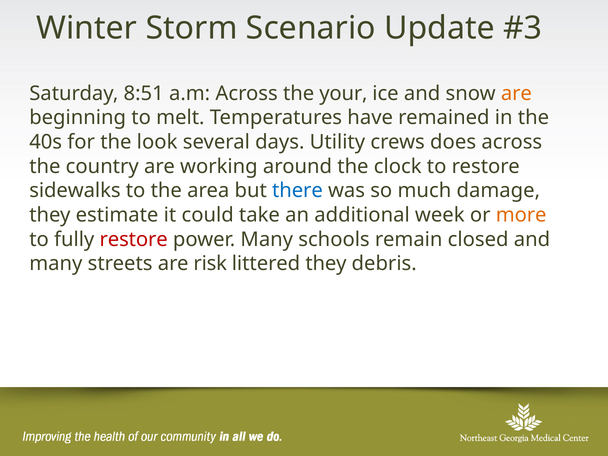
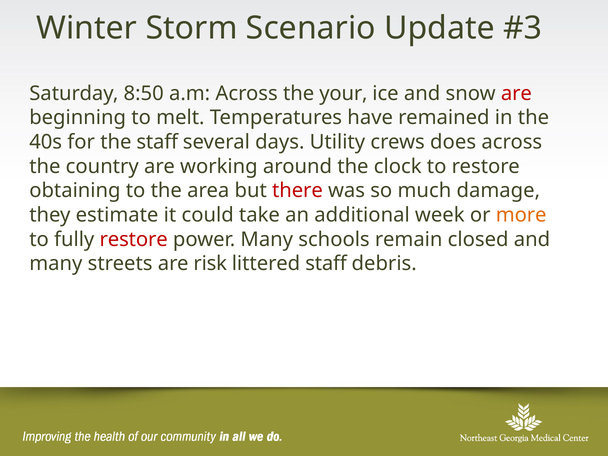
8:51: 8:51 -> 8:50 (144, 93)
are colour: orange -> red (516, 93)
the look: look -> staff (157, 142)
sidewalks: sidewalks -> obtaining (75, 191)
there colour: blue -> red (297, 191)
littered they: they -> staff (326, 264)
